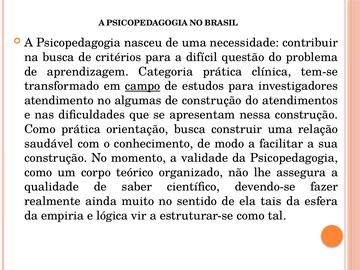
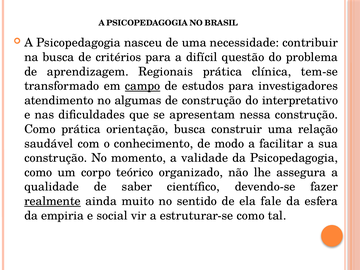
Categoria: Categoria -> Regionais (166, 72)
atendimentos: atendimentos -> interpretativo (300, 100)
realmente underline: none -> present (52, 201)
tais: tais -> fale (271, 201)
lógica: lógica -> social (112, 216)
